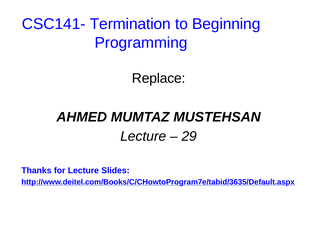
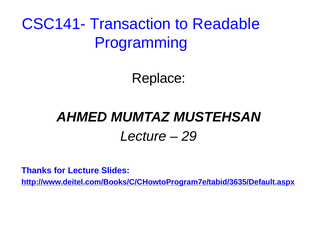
Termination: Termination -> Transaction (130, 24)
Beginning: Beginning -> Readable (226, 24)
